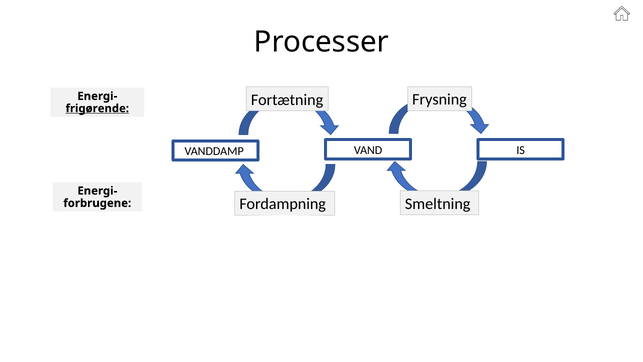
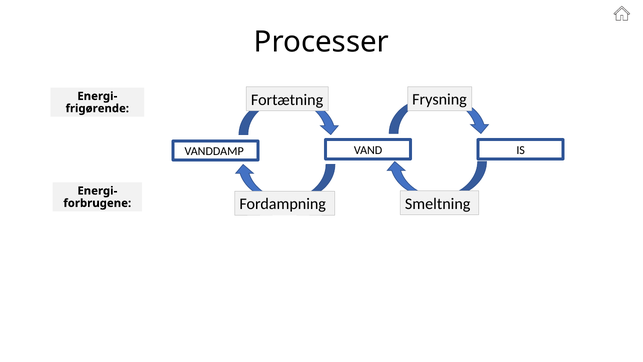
frigørende underline: present -> none (97, 108)
